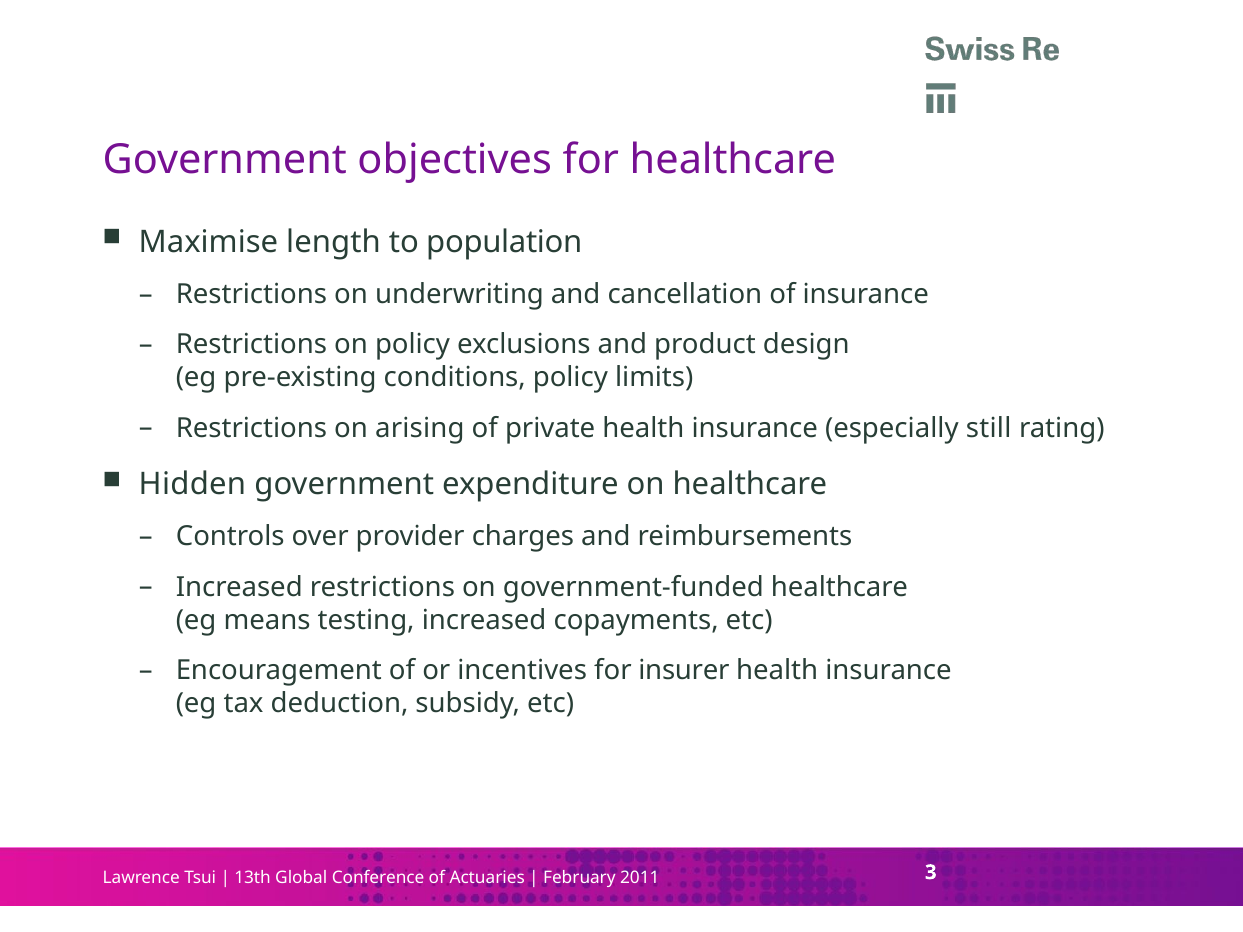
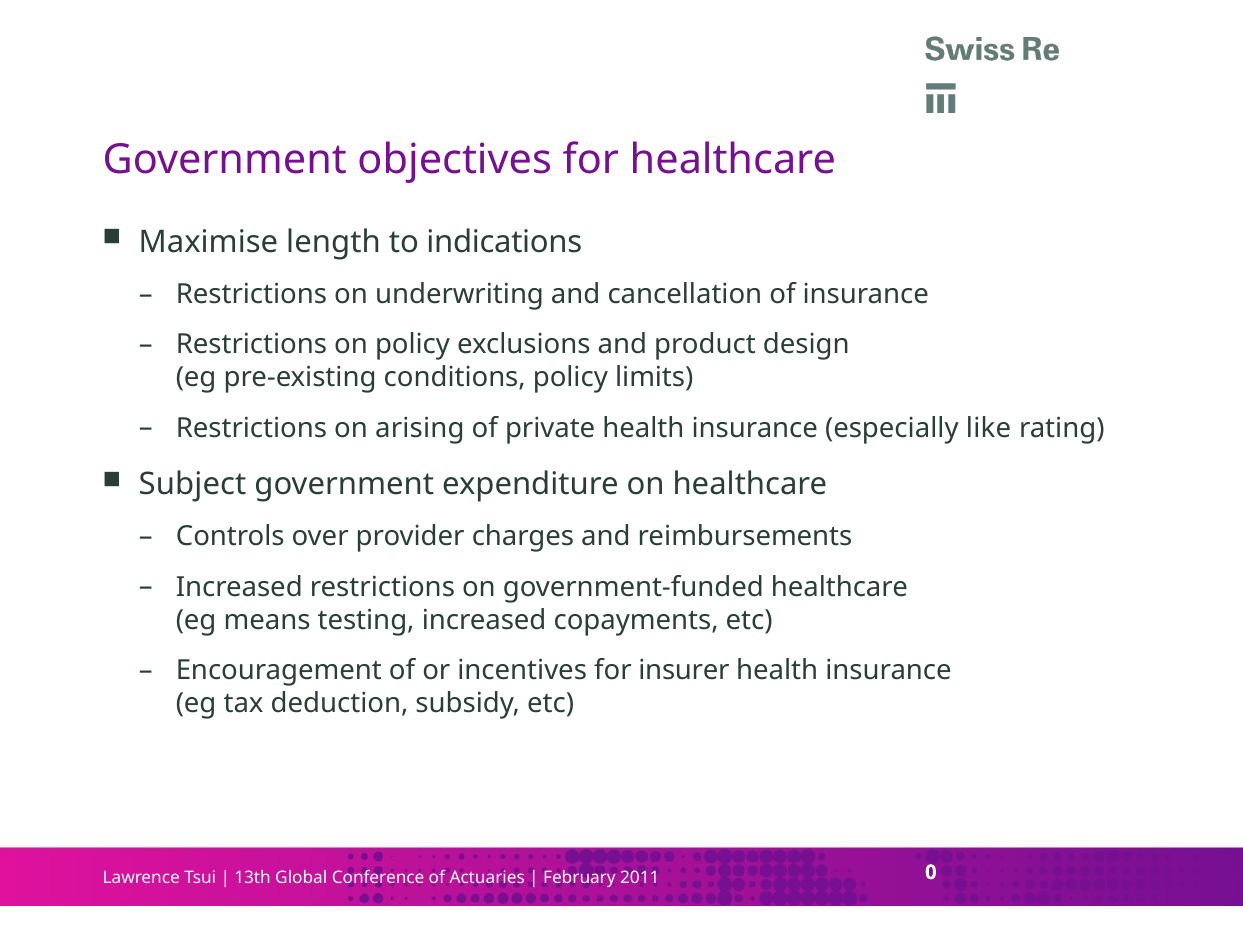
population: population -> indications (504, 242)
still: still -> like (989, 428)
Hidden: Hidden -> Subject (193, 485)
3: 3 -> 0 (931, 873)
